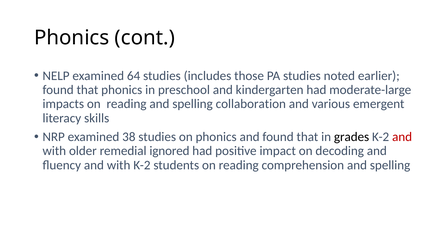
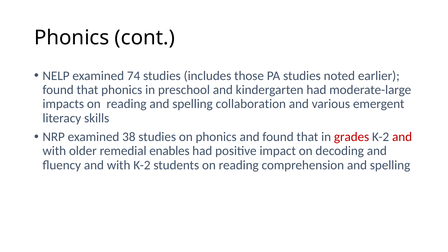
64: 64 -> 74 (134, 76)
grades colour: black -> red (352, 137)
ignored: ignored -> enables (169, 151)
